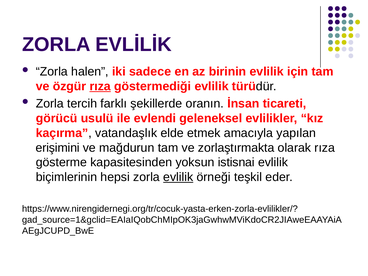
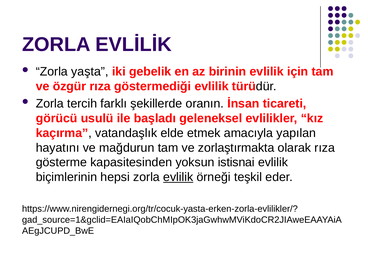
halen: halen -> yaşta (90, 72)
sadece: sadece -> gebelik (150, 72)
rıza underline: present -> none (100, 86)
evlendi: evlendi -> başladı (155, 118)
erişimini: erişimini -> hayatını (58, 148)
